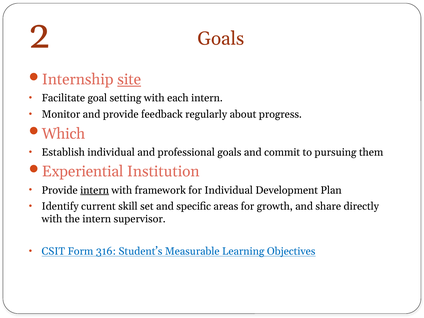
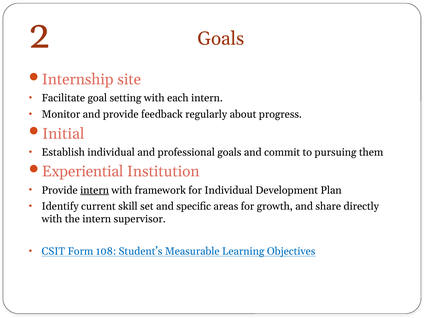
site underline: present -> none (129, 80)
Which: Which -> Initial (63, 134)
316: 316 -> 108 (106, 251)
